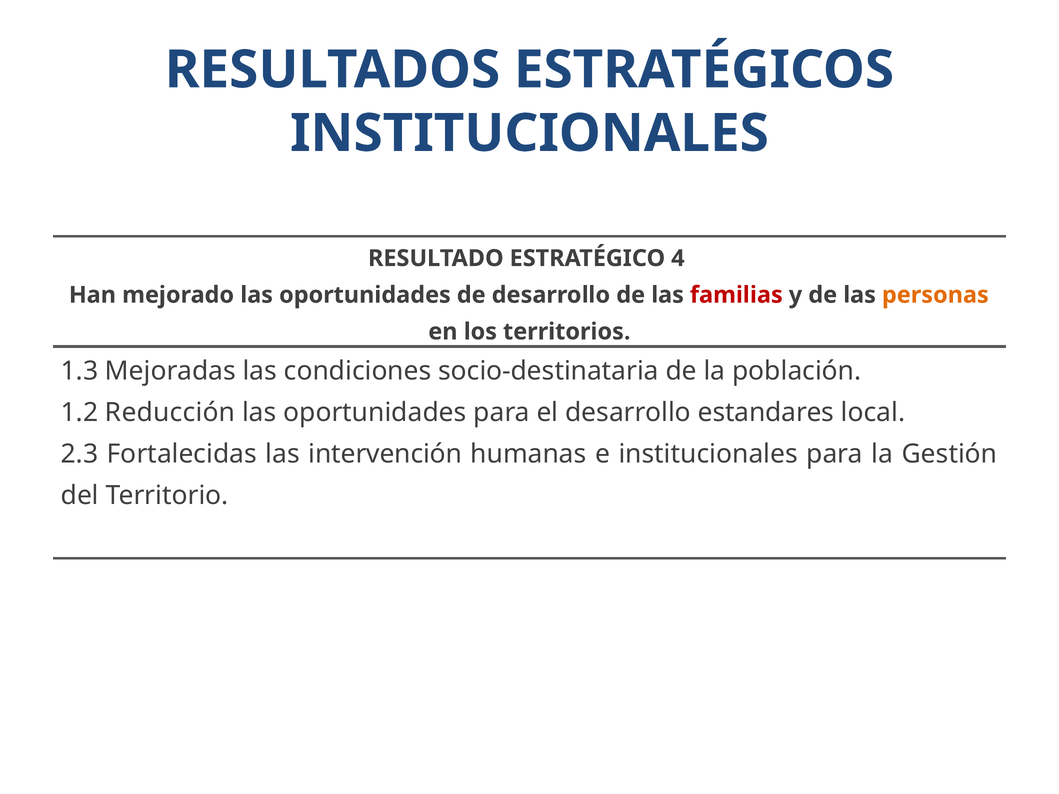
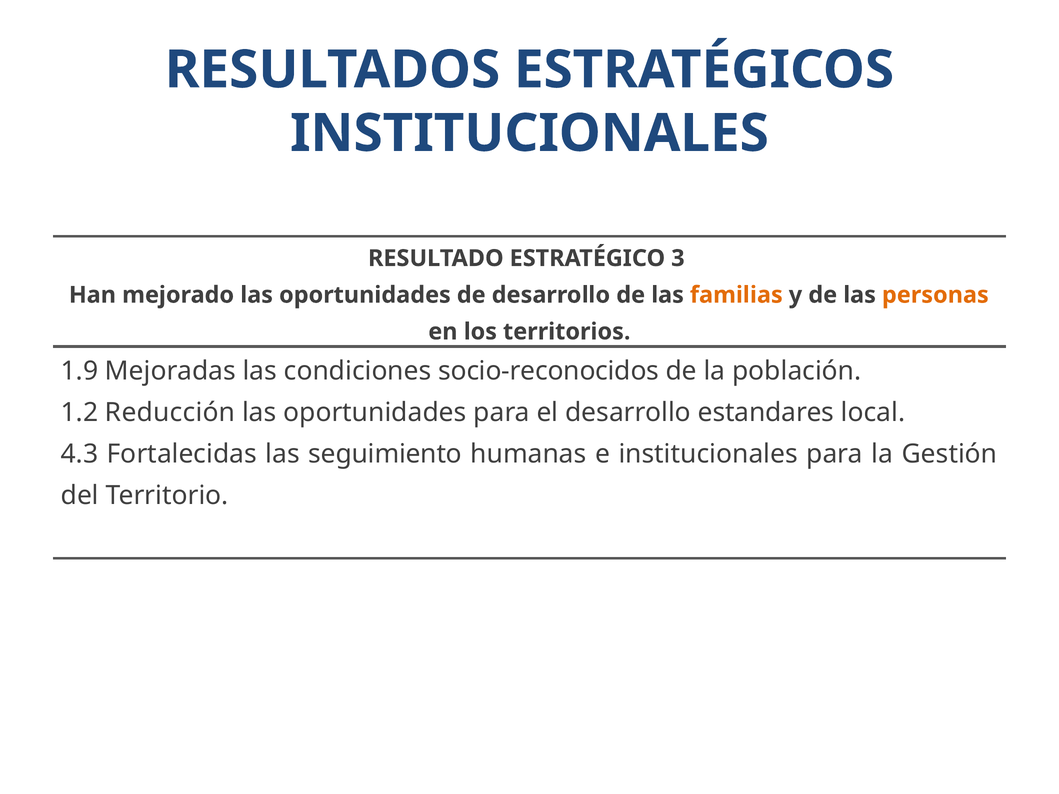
4: 4 -> 3 (678, 258)
familias colour: red -> orange (736, 295)
1.3: 1.3 -> 1.9 (80, 371)
socio-destinataria: socio-destinataria -> socio-reconocidos (549, 371)
2.3: 2.3 -> 4.3 (80, 454)
intervención: intervención -> seguimiento (385, 454)
